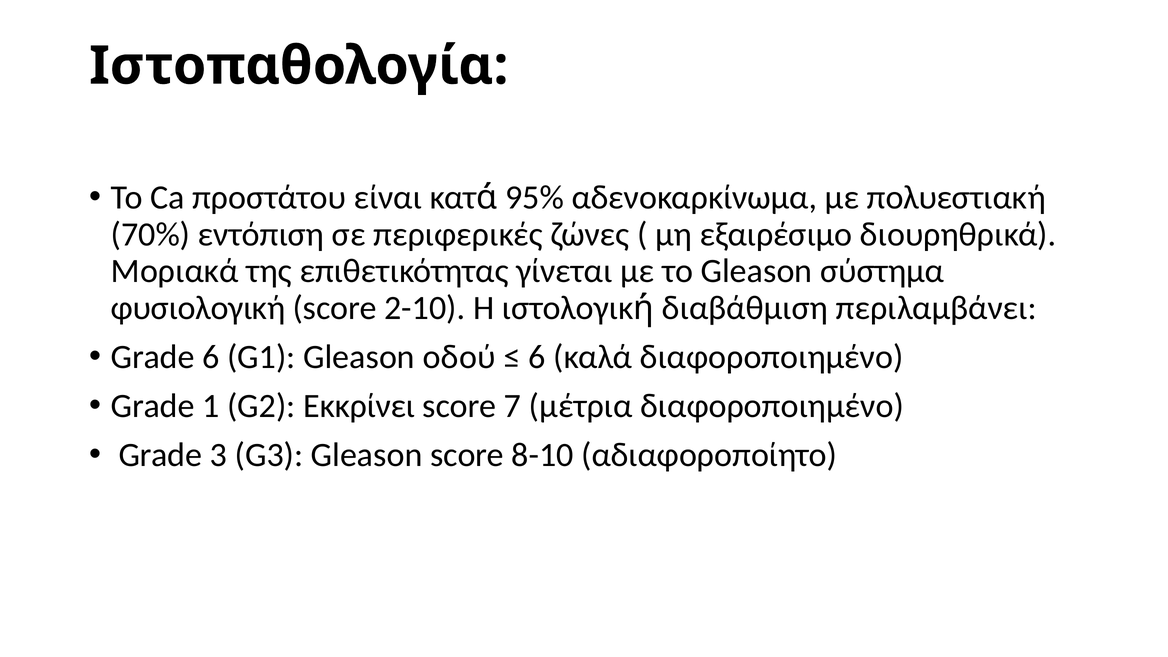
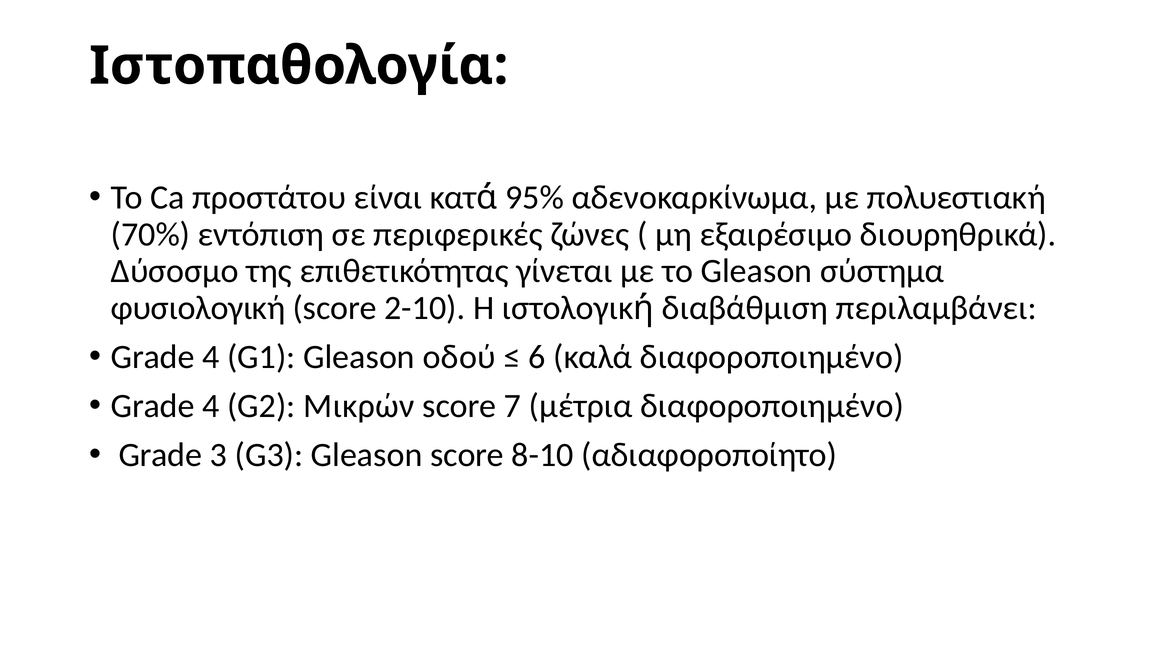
Mοριακά: Mοριακά -> Δύσοσμο (175, 271)
6: 6 -> 4 (211, 357)
1: 1 -> 4 (211, 406)
Εκκρίνει: Εκκρίνει -> Μικρών (359, 406)
